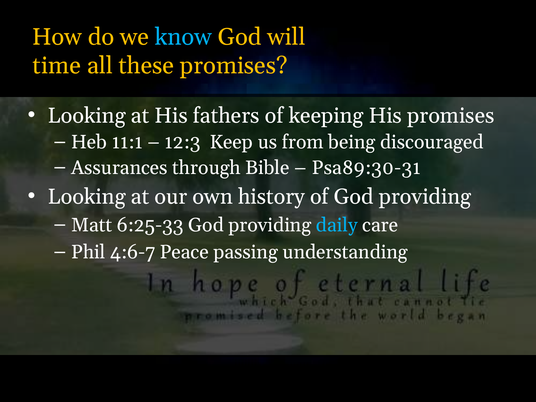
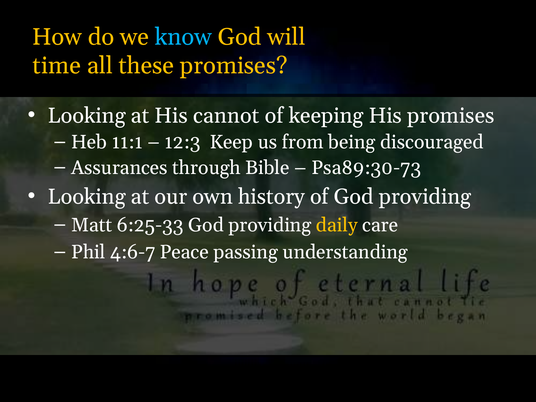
fathers: fathers -> cannot (226, 116)
Psa89:30-31: Psa89:30-31 -> Psa89:30-73 (366, 168)
daily colour: light blue -> yellow (337, 225)
